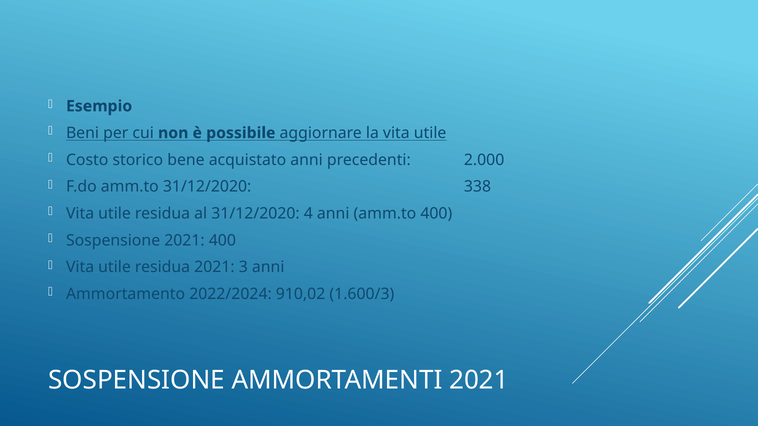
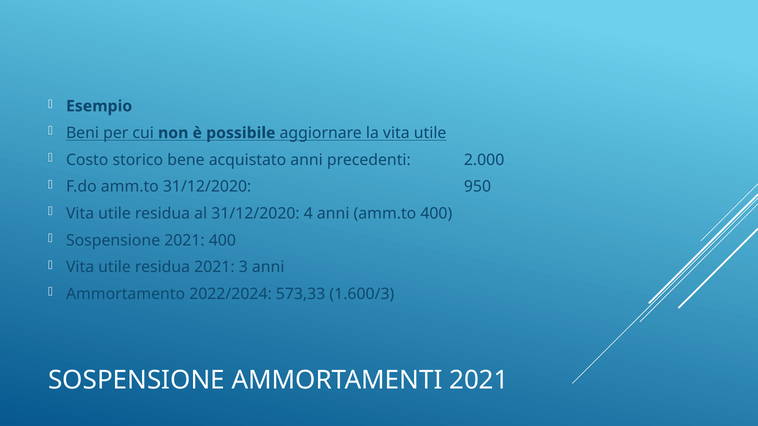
338: 338 -> 950 (478, 187)
910,02: 910,02 -> 573,33 (301, 294)
